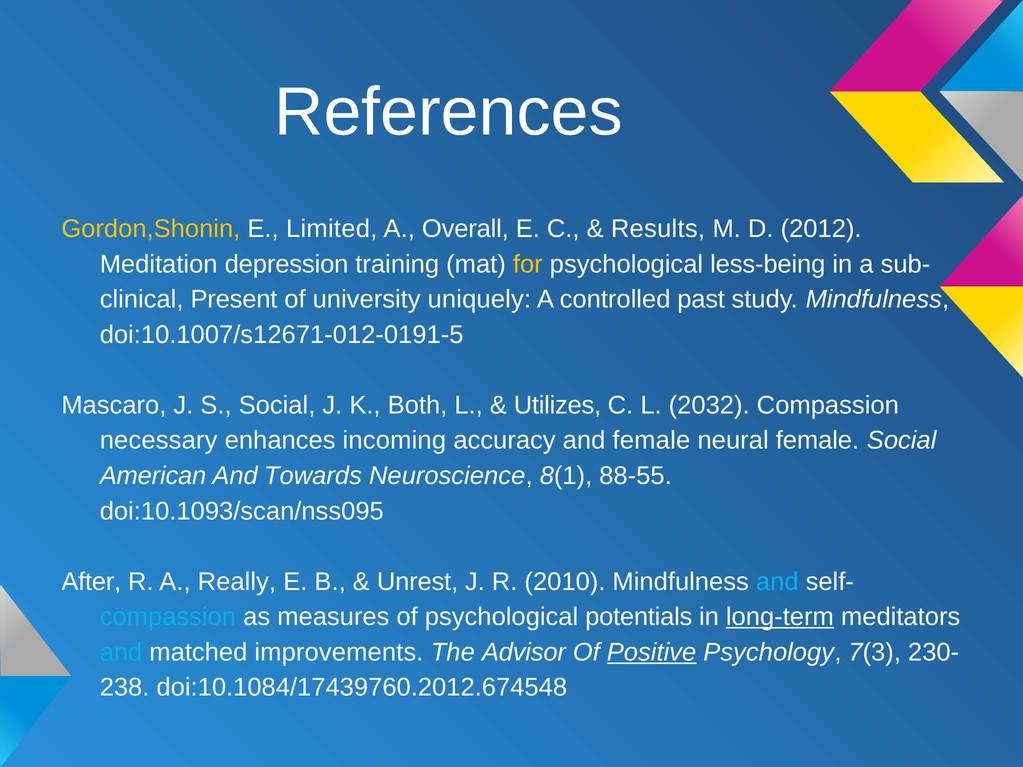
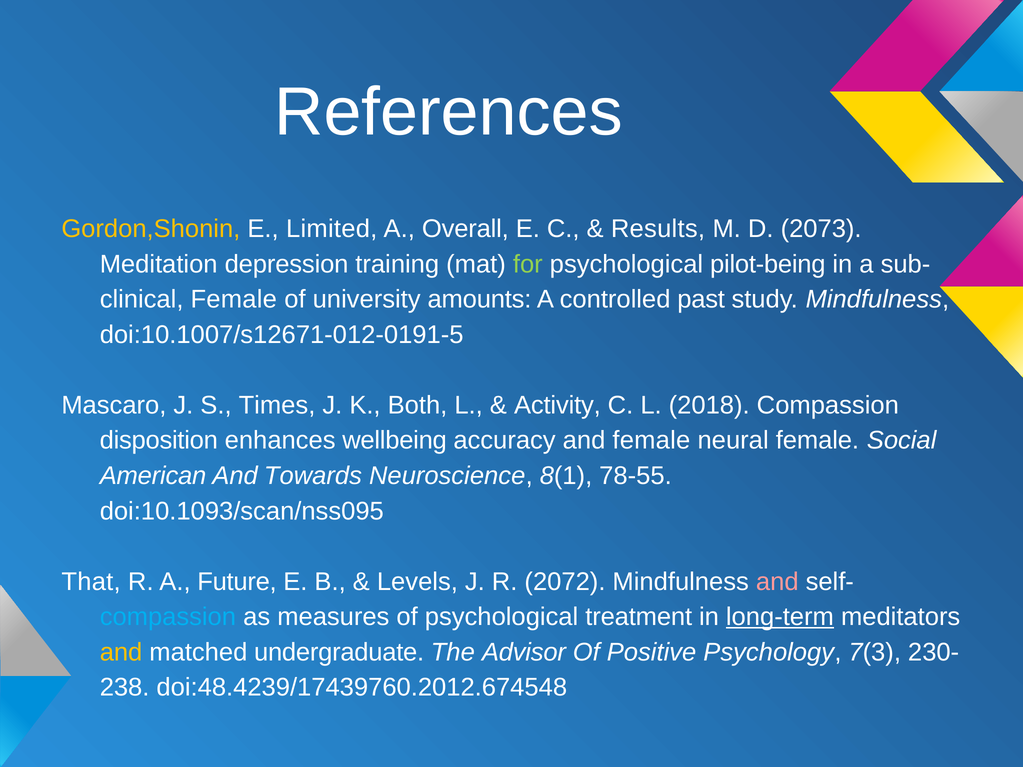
2012: 2012 -> 2073 (821, 229)
for colour: yellow -> light green (528, 264)
less-being: less-being -> pilot-being (768, 264)
Present: Present -> Female (234, 300)
uniquely: uniquely -> amounts (479, 300)
S Social: Social -> Times (277, 405)
Utilizes: Utilizes -> Activity (557, 405)
2032: 2032 -> 2018 (709, 405)
necessary: necessary -> disposition (159, 441)
incoming: incoming -> wellbeing (395, 441)
88-55: 88-55 -> 78-55 (635, 476)
After: After -> That (91, 582)
Really: Really -> Future (237, 582)
Unrest: Unrest -> Levels (417, 582)
2010: 2010 -> 2072 (565, 582)
and colour: light blue -> pink (777, 582)
potentials: potentials -> treatment (639, 617)
and colour: light blue -> yellow (121, 652)
improvements: improvements -> undergraduate (339, 652)
Positive underline: present -> none (652, 652)
doi:10.1084/17439760.2012.674548: doi:10.1084/17439760.2012.674548 -> doi:48.4239/17439760.2012.674548 (362, 688)
